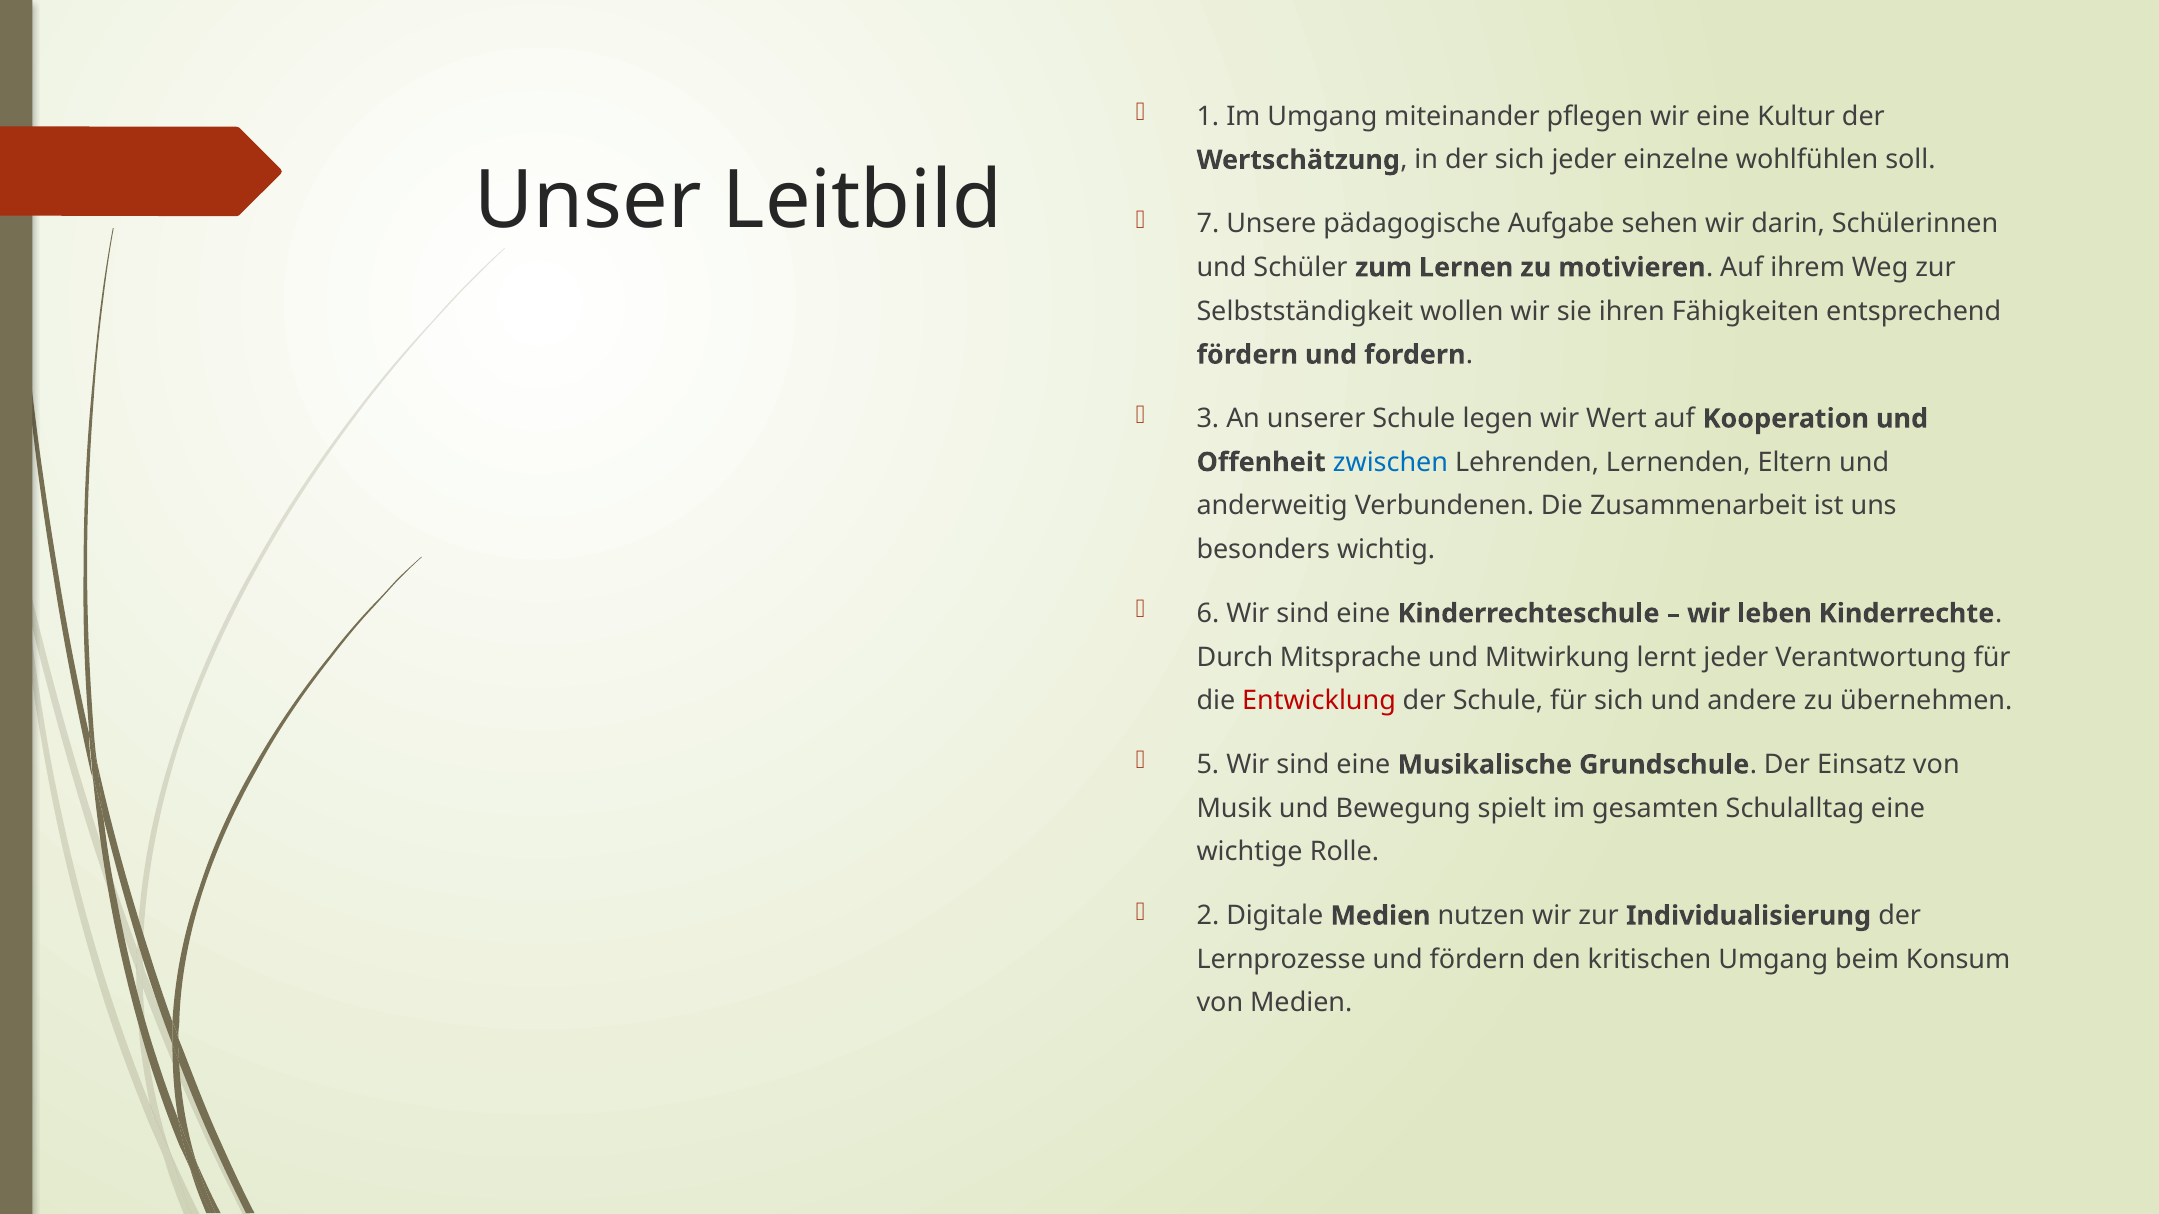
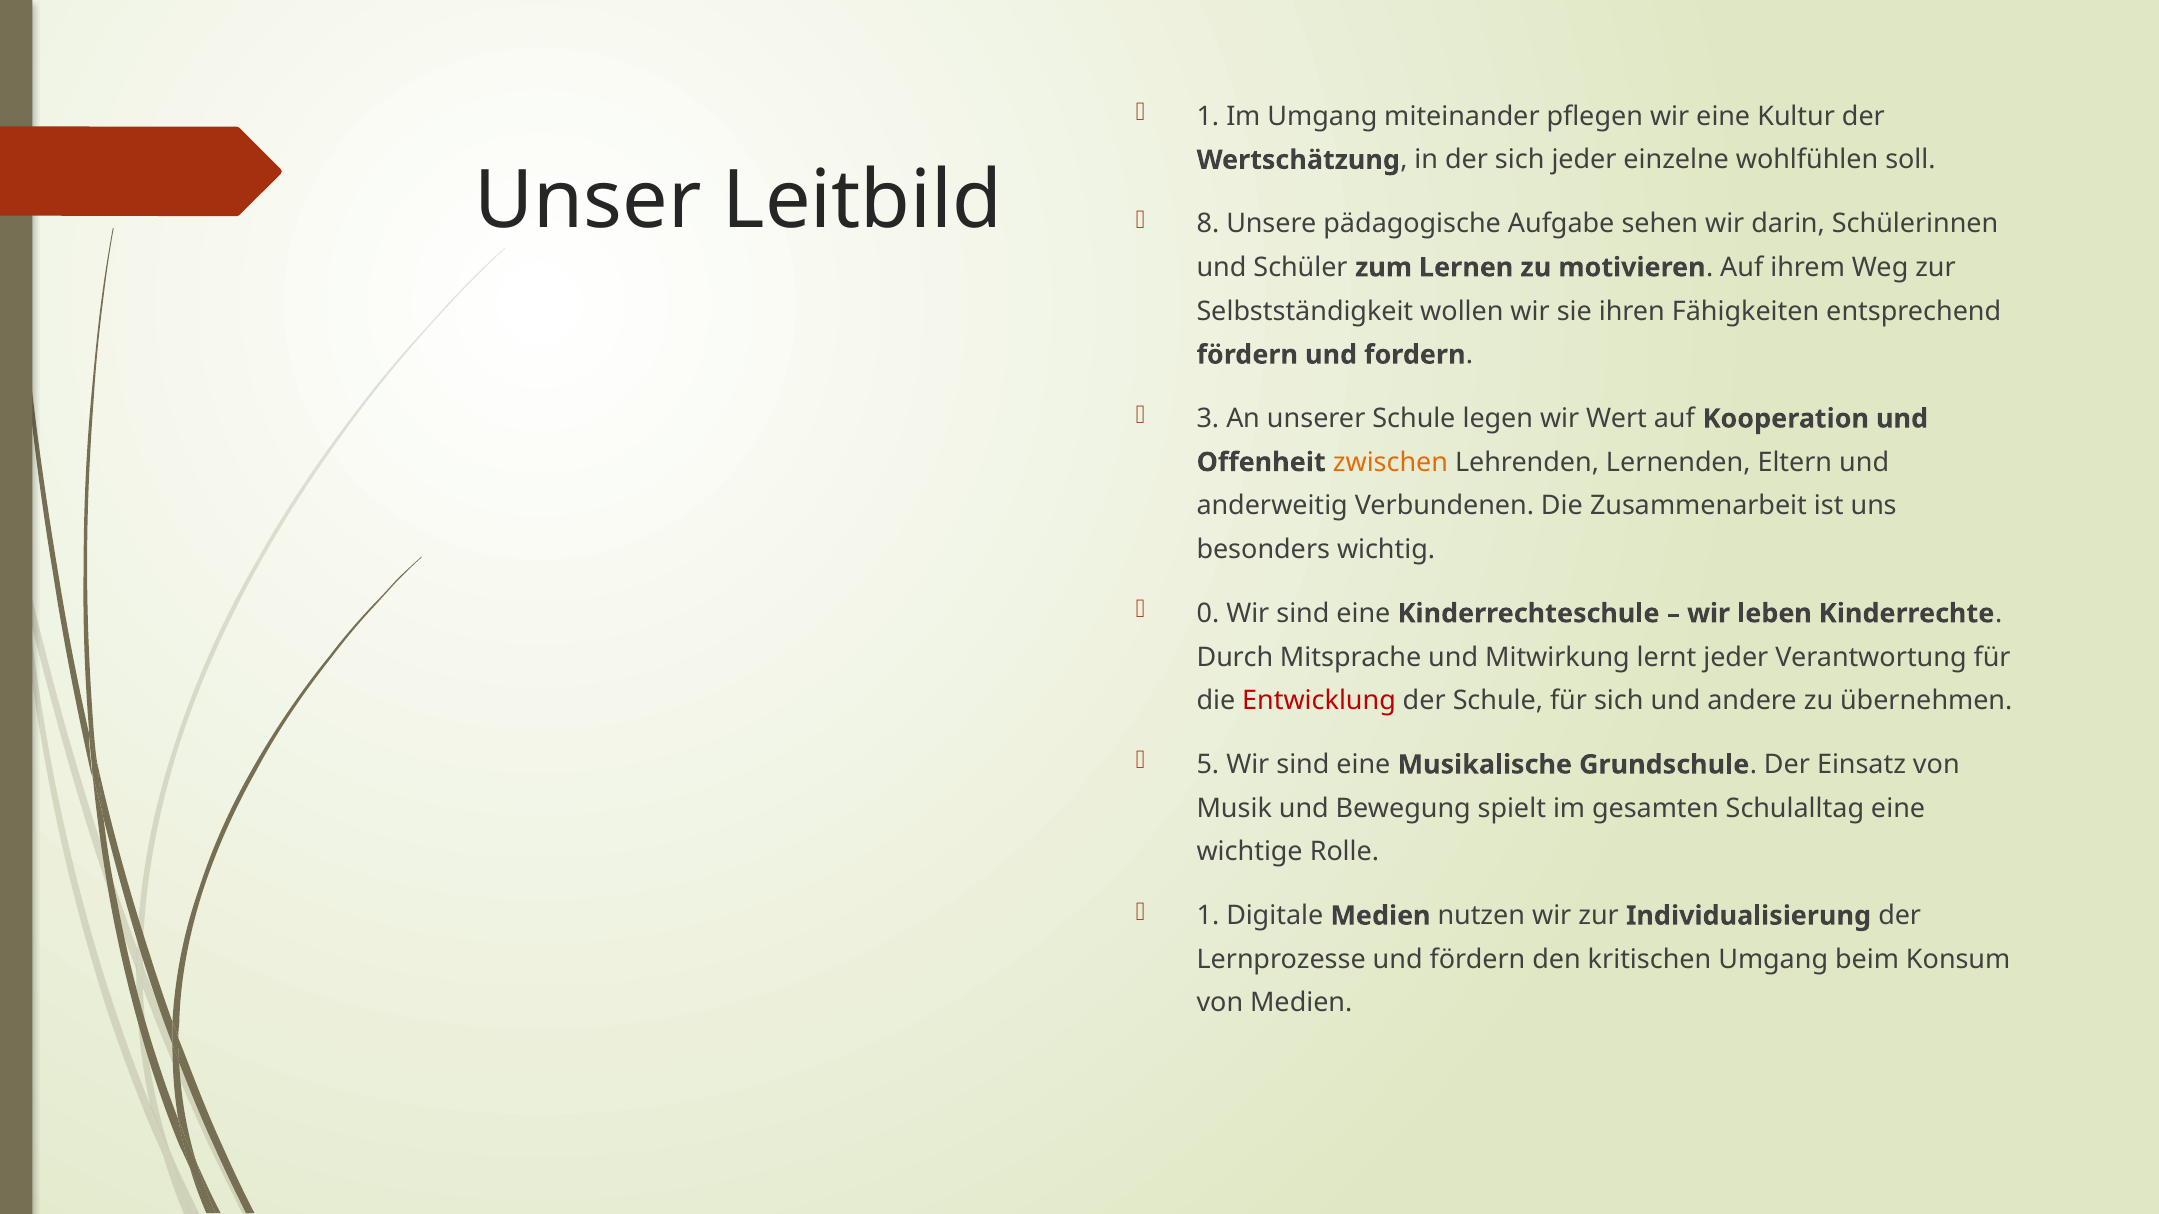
7: 7 -> 8 (1208, 224)
zwischen colour: blue -> orange (1390, 462)
6: 6 -> 0 (1208, 614)
2: 2 -> 1 (1208, 916)
